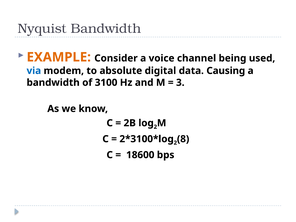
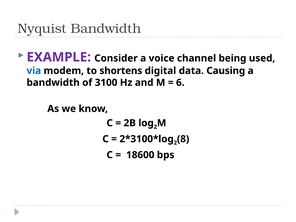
EXAMPLE colour: orange -> purple (59, 57)
absolute: absolute -> shortens (121, 71)
3: 3 -> 6 (180, 83)
